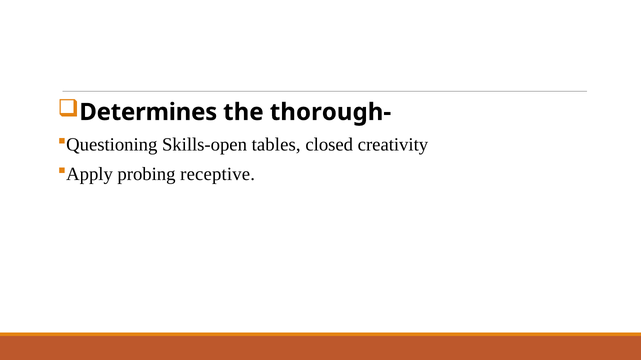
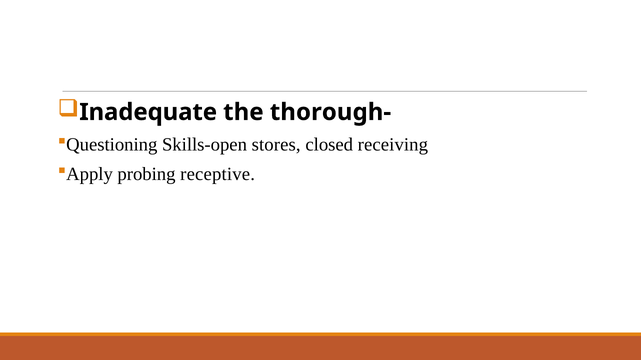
Determines: Determines -> Inadequate (148, 112)
tables: tables -> stores (276, 145)
creativity: creativity -> receiving (393, 145)
